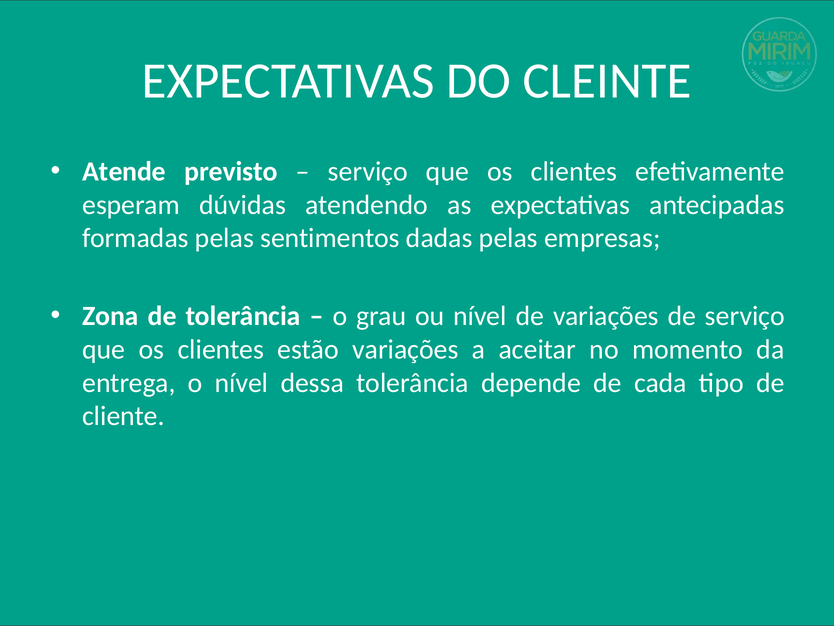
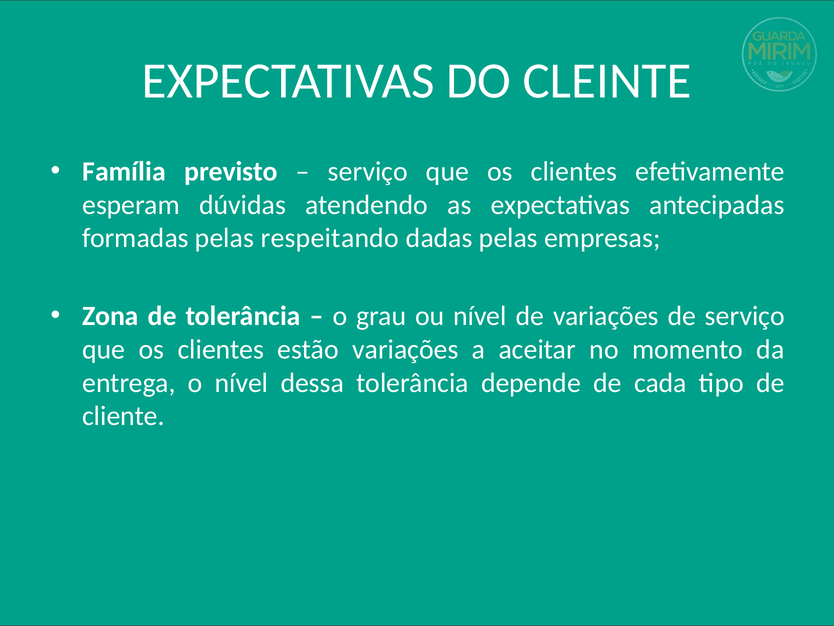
Atende: Atende -> Família (124, 171)
sentimentos: sentimentos -> respeitando (330, 238)
